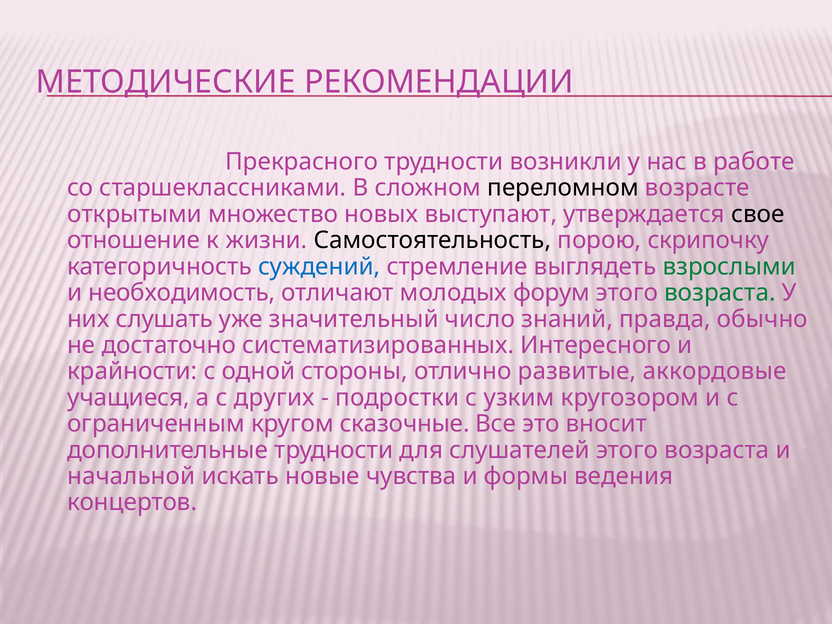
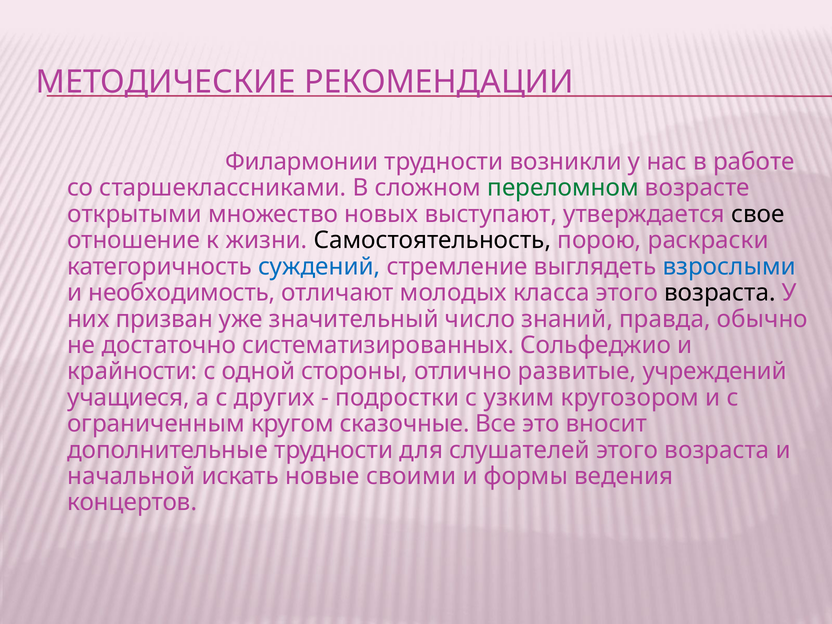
Прекрасного: Прекрасного -> Филармонии (302, 162)
переломном colour: black -> green (563, 188)
скрипочку: скрипочку -> раскраски (708, 240)
взрослыми colour: green -> blue (729, 267)
форум: форум -> класса (552, 293)
возраста colour: green -> black (720, 293)
слушать: слушать -> призван (164, 319)
Интересного: Интересного -> Сольфеджио (596, 345)
аккордовые: аккордовые -> учреждений (715, 371)
чувства: чувства -> своими (411, 476)
